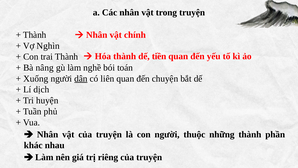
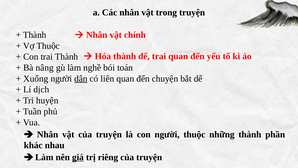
Vợ Nghìn: Nghìn -> Thuộc (48, 46)
dế tiền: tiền -> trai (159, 56)
giá underline: none -> present (78, 157)
